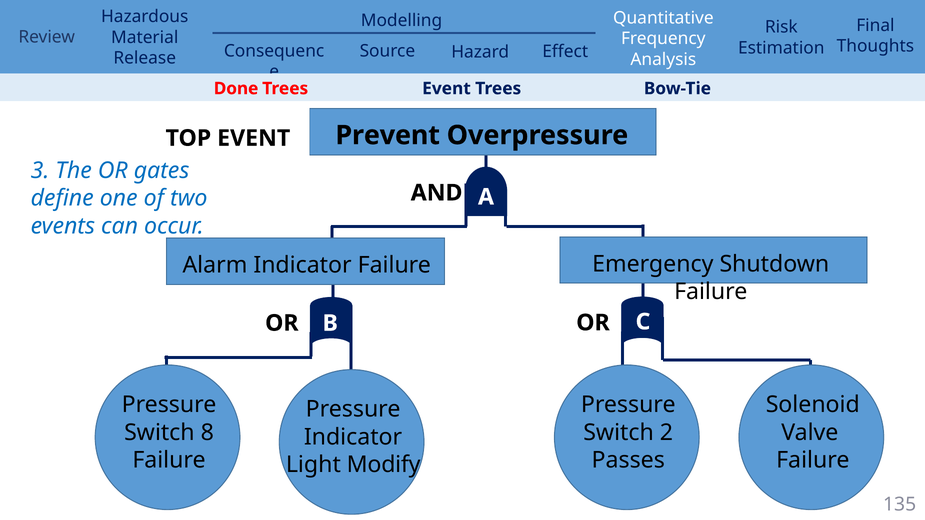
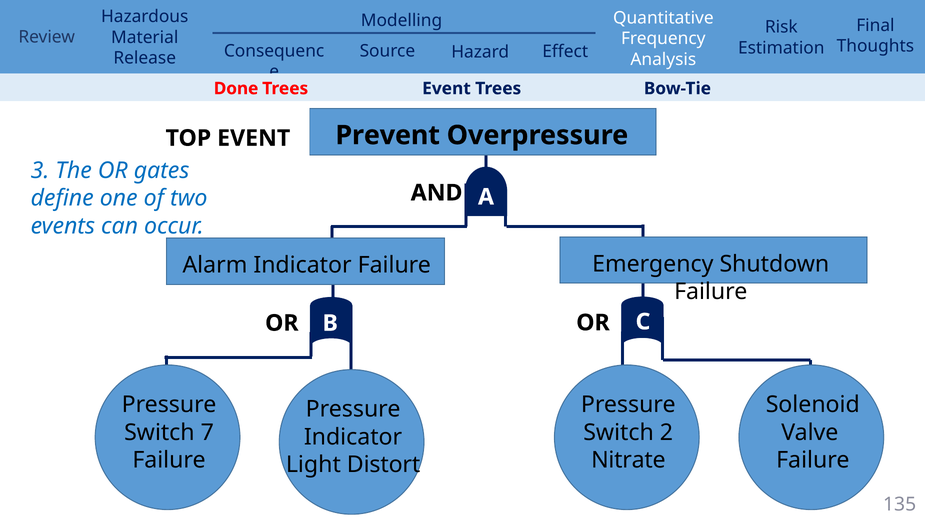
8: 8 -> 7 (207, 433)
Passes: Passes -> Nitrate (628, 460)
Modify: Modify -> Distort (384, 465)
